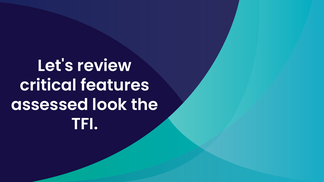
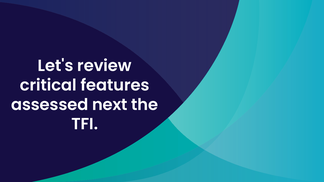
look: look -> next (110, 105)
